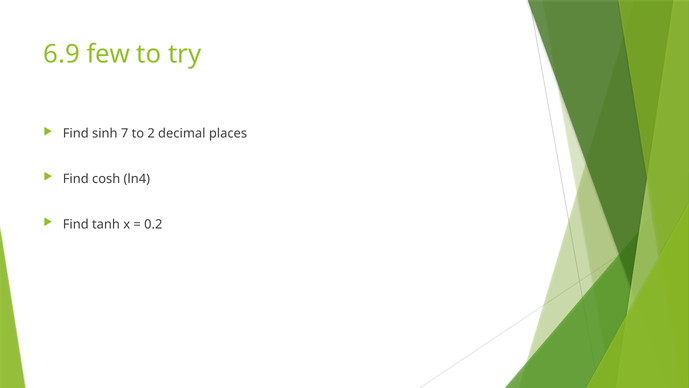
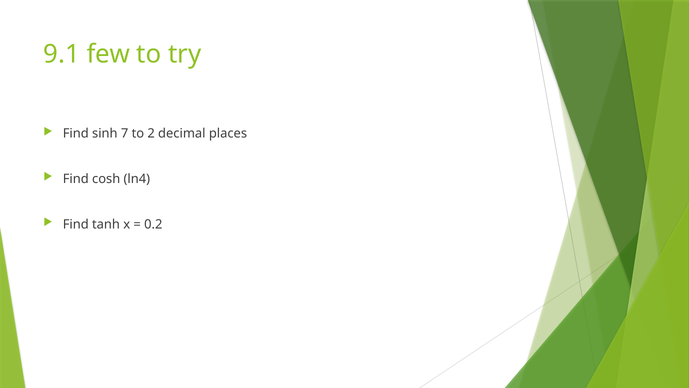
6.9: 6.9 -> 9.1 (62, 54)
